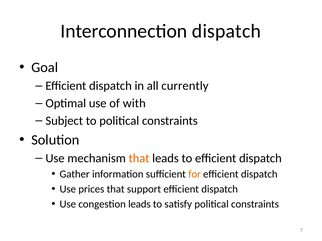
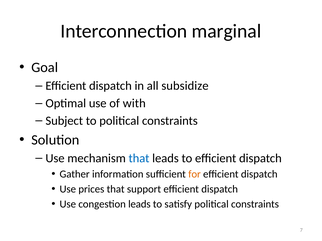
Interconnection dispatch: dispatch -> marginal (227, 31)
currently: currently -> subsidize (185, 86)
that colour: orange -> blue (139, 159)
